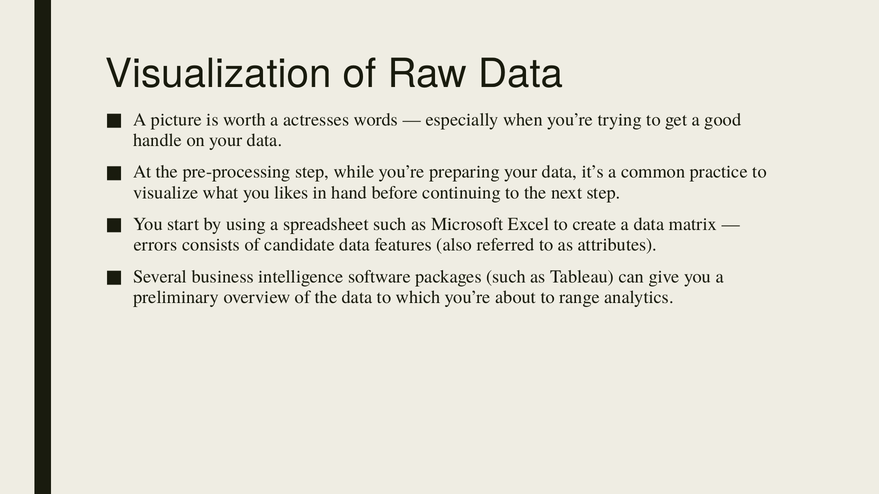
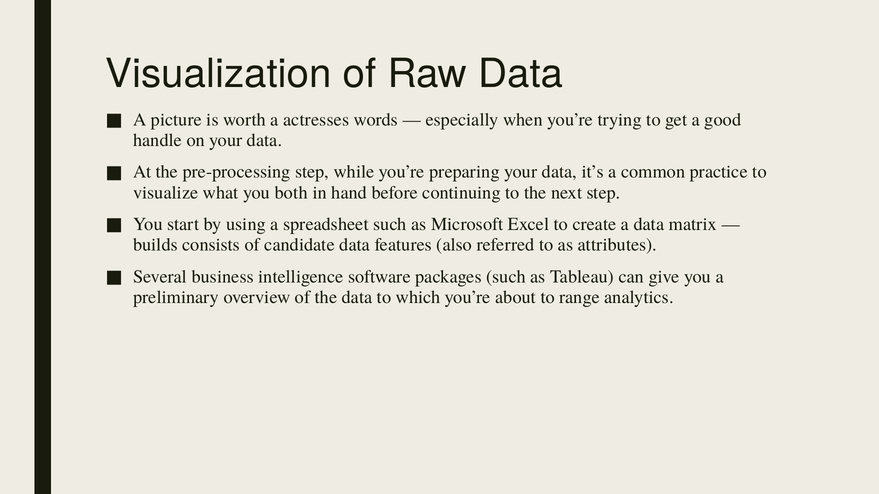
likes: likes -> both (291, 193)
errors: errors -> builds (155, 245)
